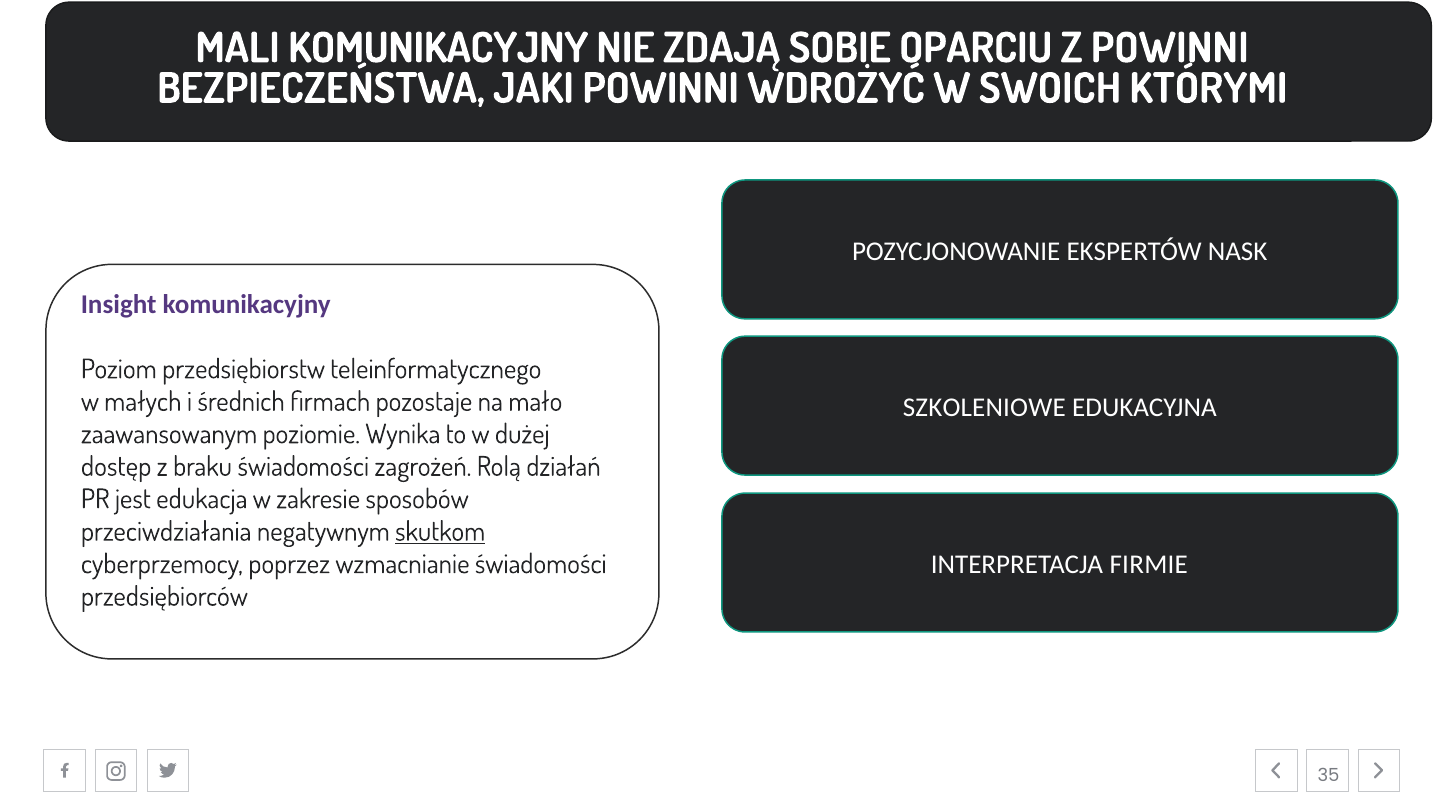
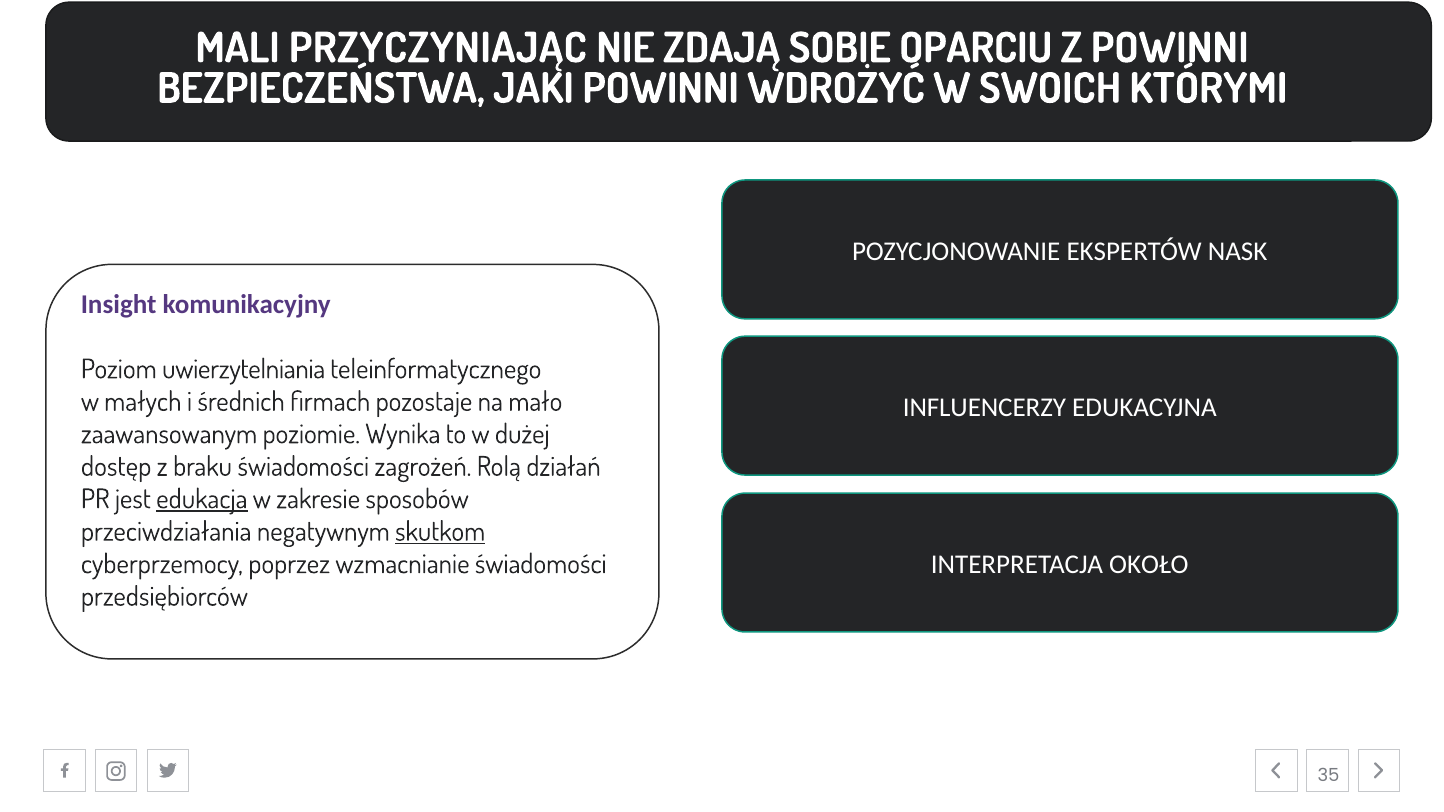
MALI KOMUNIKACYJNY: KOMUNIKACYJNY -> PRZYCZYNIAJĄC (438, 48)
przedsiębiorstw: przedsiębiorstw -> uwierzytelniania (244, 370)
SZKOLENIOWE: SZKOLENIOWE -> INFLUENCERZY (984, 408)
edukacja underline: none -> present (202, 499)
FIRMIE: FIRMIE -> OKOŁO (1149, 565)
